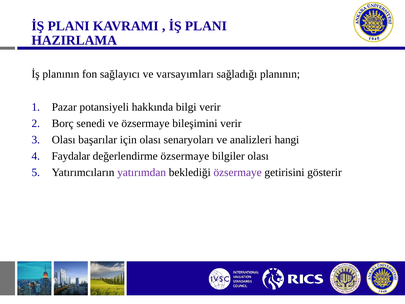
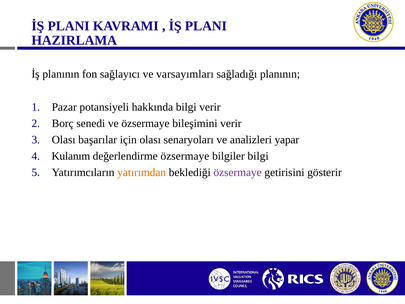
hangi: hangi -> yapar (287, 140)
Faydalar: Faydalar -> Kulanım (71, 156)
bilgiler olası: olası -> bilgi (258, 156)
yatırımdan colour: purple -> orange (142, 172)
